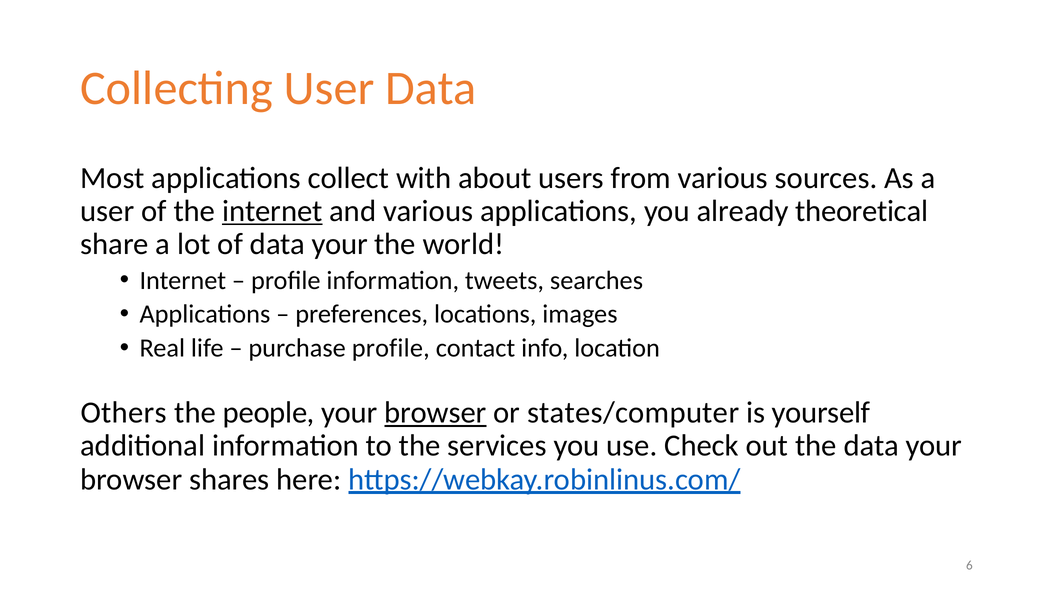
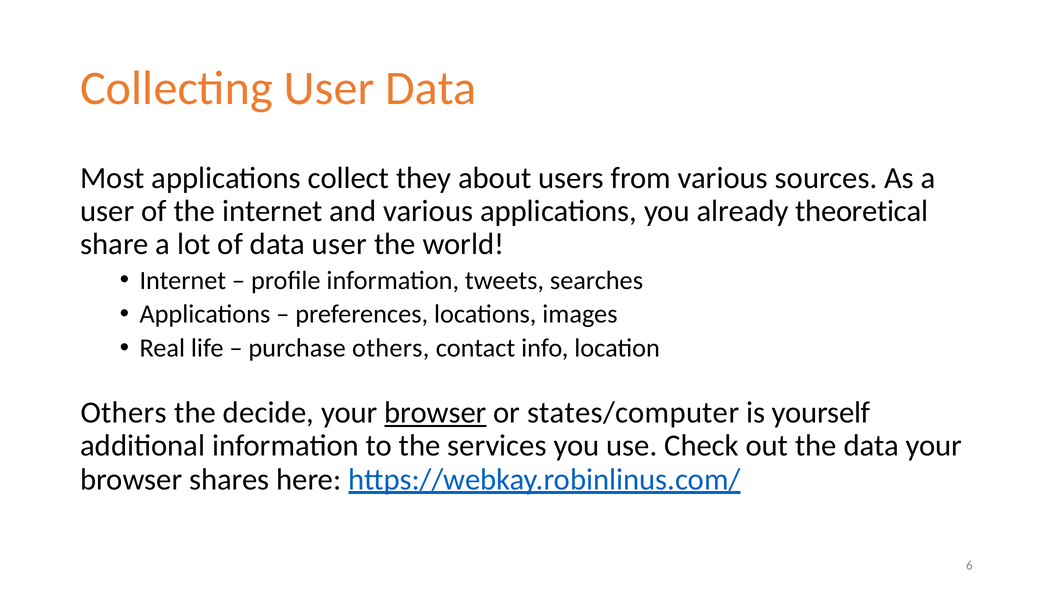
with: with -> they (424, 178)
internet underline: present -> none (272, 211)
of data your: your -> user (339, 244)
purchase profile: profile -> others (391, 348)
people: people -> decide (269, 413)
